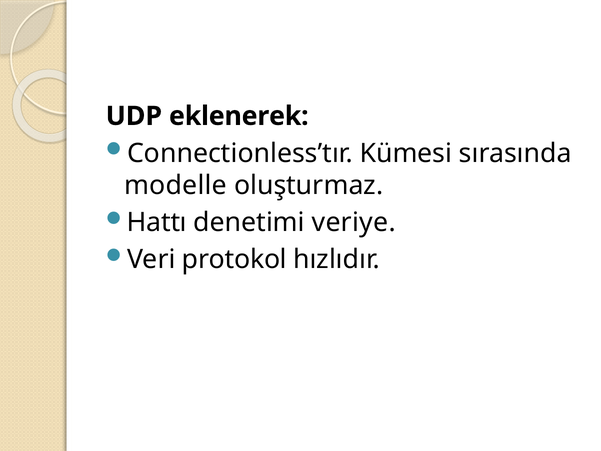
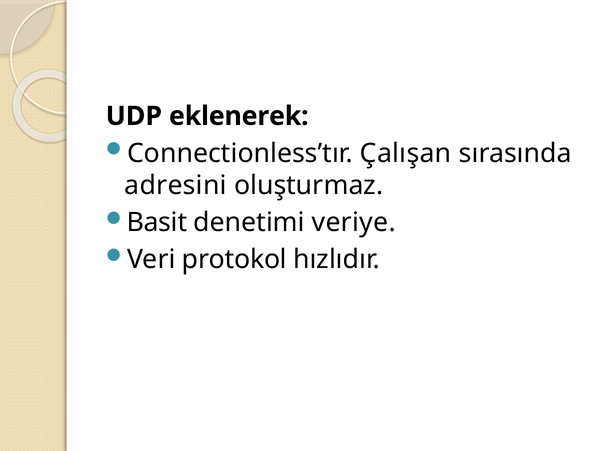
Kümesi: Kümesi -> Çalışan (406, 153)
modelle: modelle -> adresini (176, 185)
Hattı: Hattı -> Basit (157, 222)
